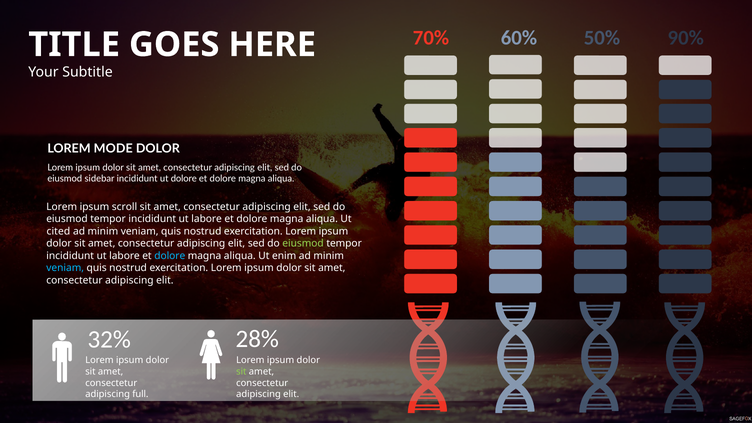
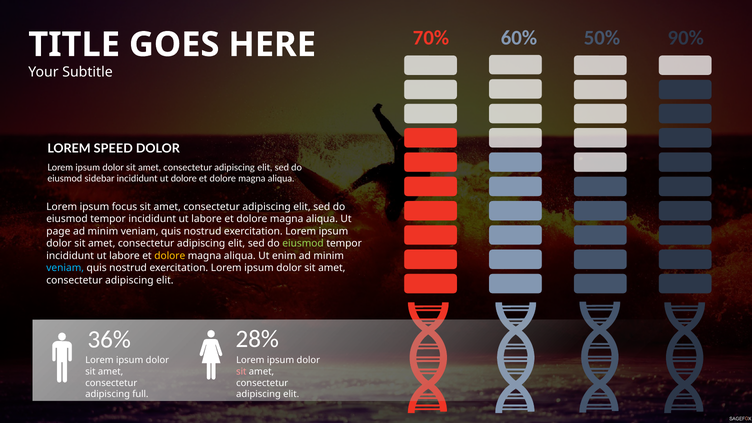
MODE: MODE -> SPEED (113, 149)
scroll: scroll -> focus (125, 207)
cited: cited -> page (58, 231)
dolore colour: light blue -> yellow (170, 256)
32%: 32% -> 36% (109, 339)
sit colour: light green -> pink (241, 372)
